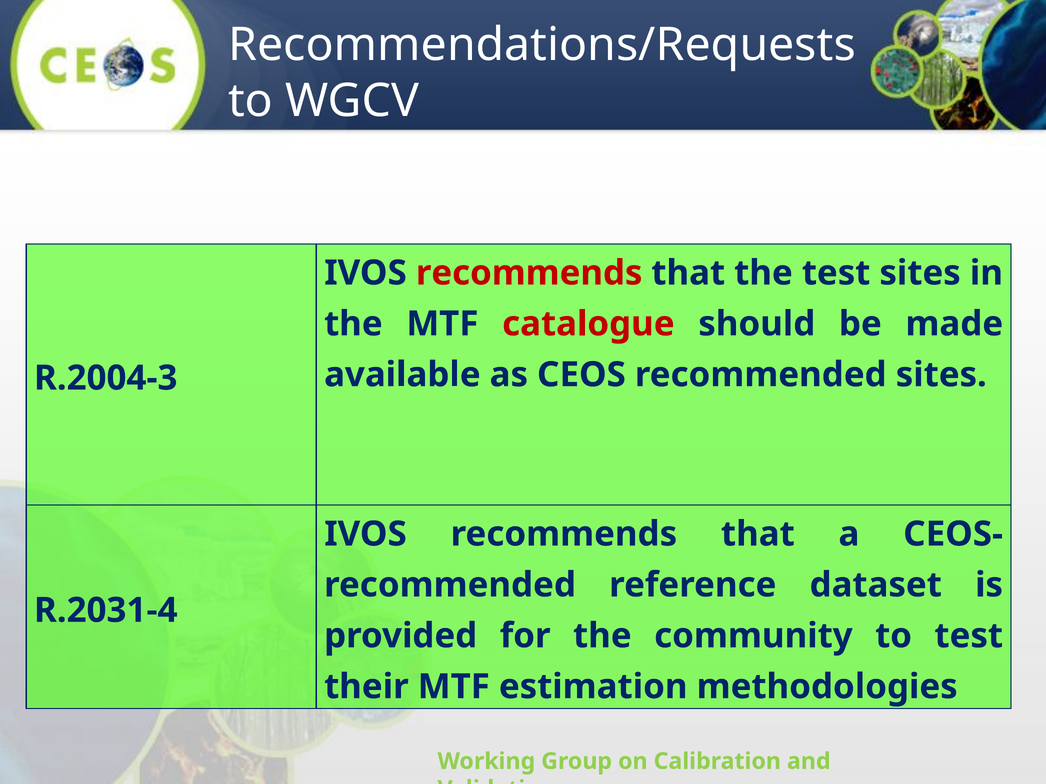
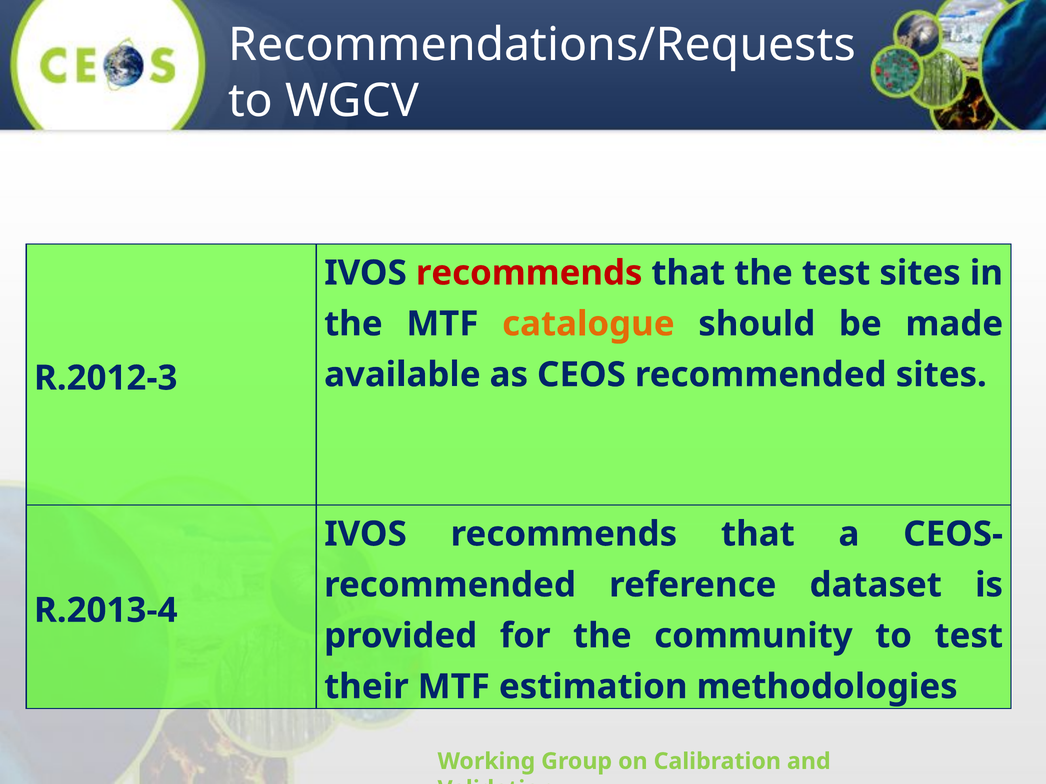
catalogue colour: red -> orange (588, 324)
R.2004-3: R.2004-3 -> R.2012-3 (106, 378)
R.2031-4: R.2031-4 -> R.2013-4 (106, 611)
